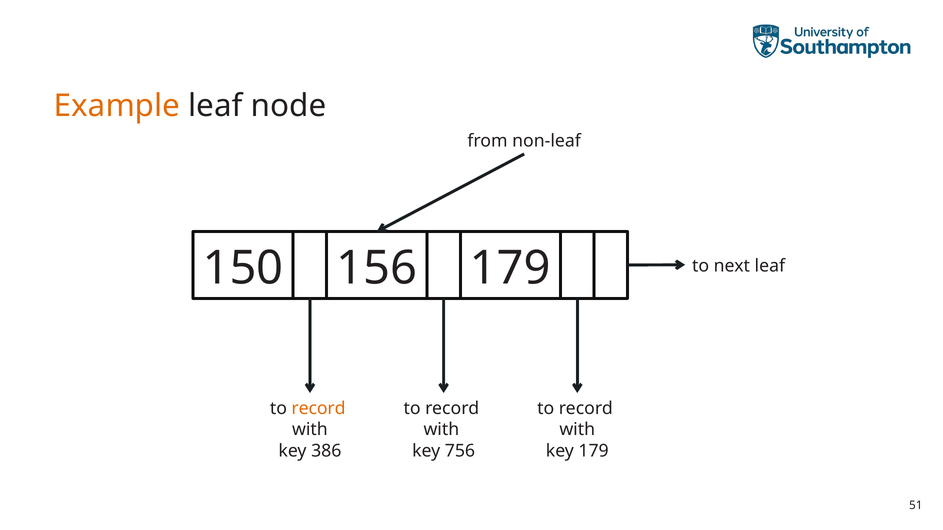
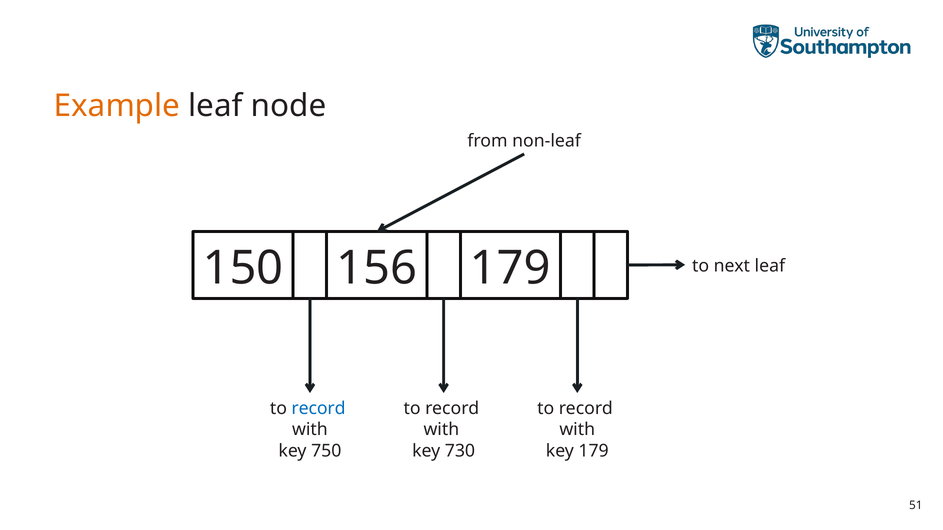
record colour: orange -> blue (319, 409)
386: 386 -> 750 (326, 451)
756: 756 -> 730 (460, 451)
